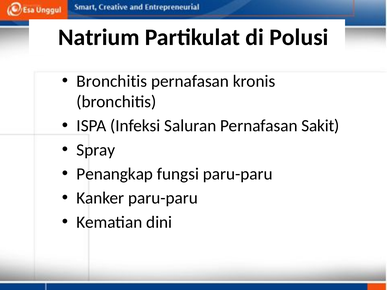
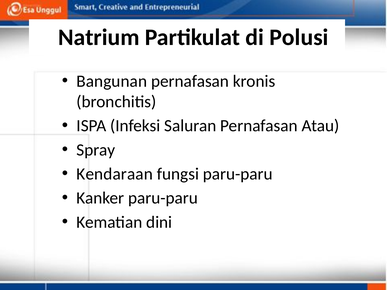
Bronchitis: Bronchitis -> Bangunan (112, 81)
Sakit: Sakit -> Atau (320, 126)
Penangkap: Penangkap -> Kendaraan (115, 174)
